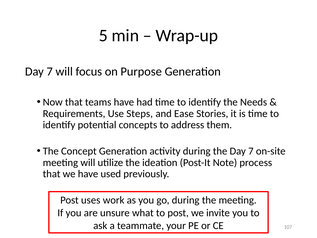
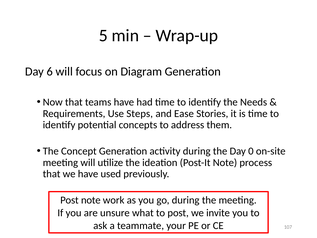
7: 7 -> 6 (50, 71)
Purpose: Purpose -> Diagram (141, 71)
the Day 7: 7 -> 0 (251, 151)
Post uses: uses -> note (91, 200)
